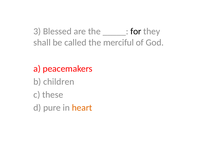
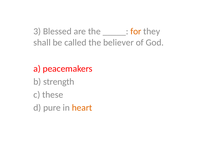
for colour: black -> orange (136, 31)
merciful: merciful -> believer (119, 42)
children: children -> strength (59, 82)
